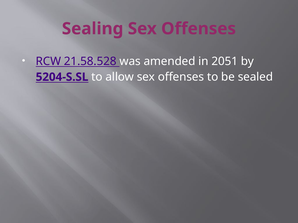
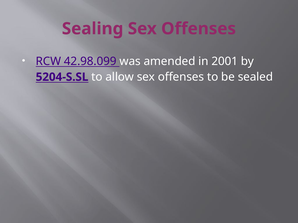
21.58.528: 21.58.528 -> 42.98.099 (90, 61)
2051: 2051 -> 2001 (225, 61)
